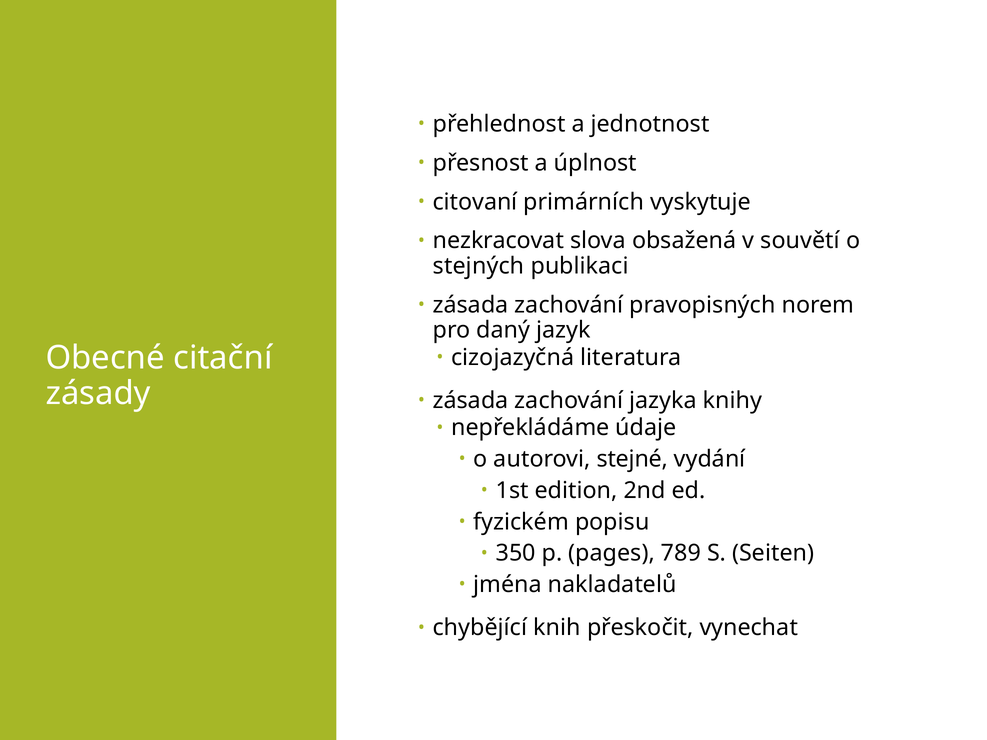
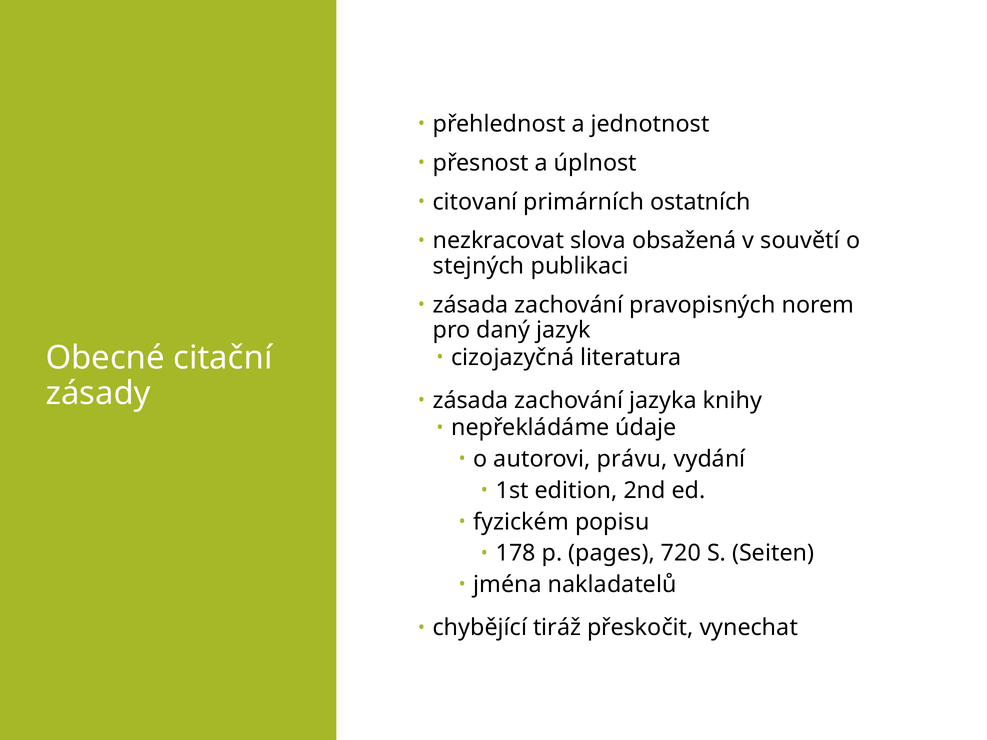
vyskytuje: vyskytuje -> ostatních (700, 202)
stejné: stejné -> právu (632, 459)
350: 350 -> 178 (516, 553)
789: 789 -> 720 (681, 553)
knih: knih -> tiráž (557, 628)
